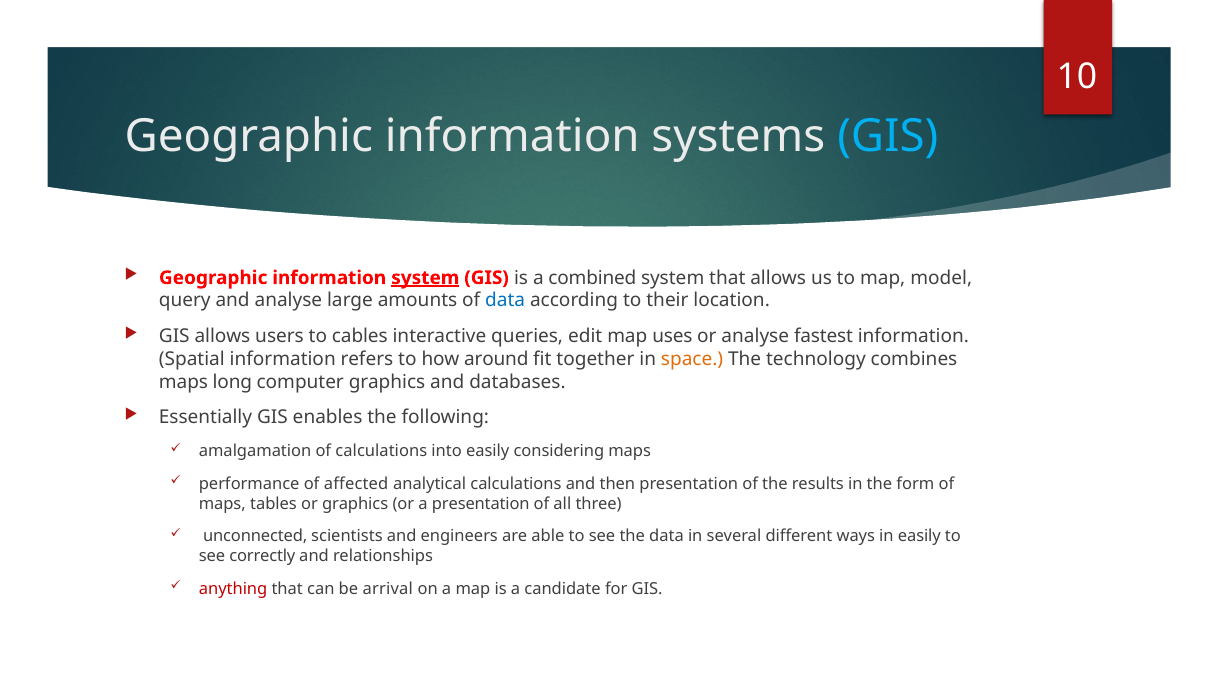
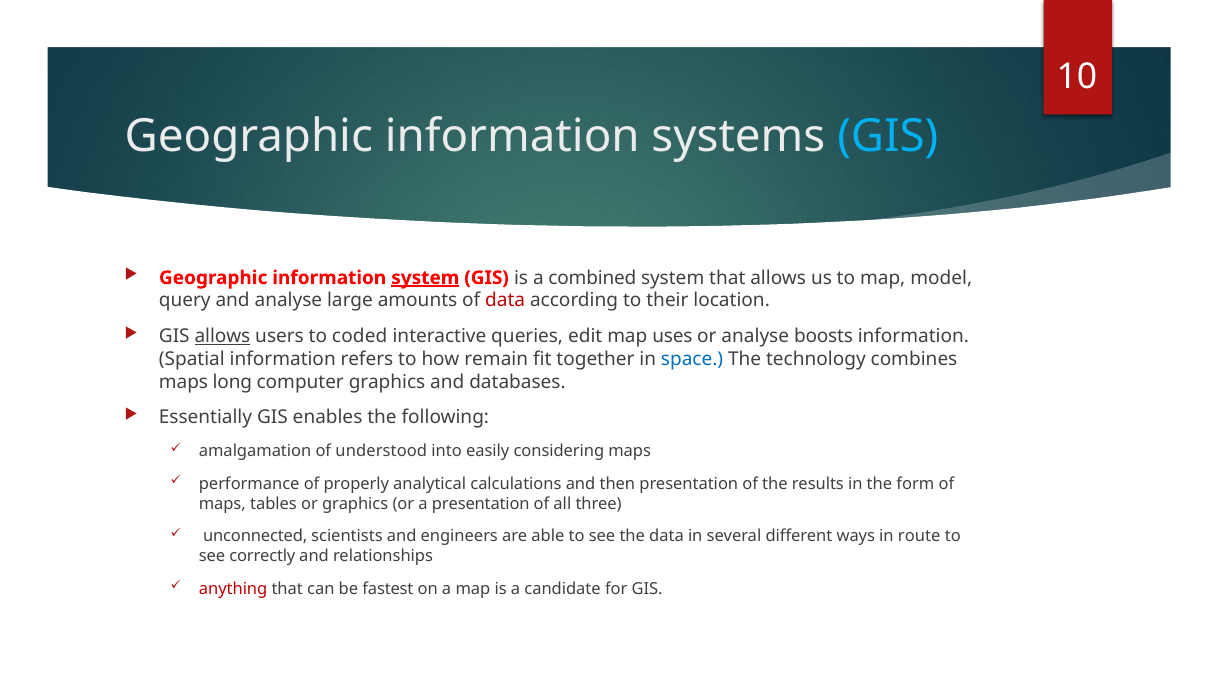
data colour: blue -> red (505, 300)
allows underline: none -> present (222, 336)
cables: cables -> coded (360, 336)
fastest: fastest -> boosts (823, 336)
around: around -> remain (496, 359)
space colour: orange -> blue (692, 359)
of calculations: calculations -> understood (381, 451)
affected: affected -> properly (356, 484)
in easily: easily -> route (919, 536)
arrival: arrival -> fastest (388, 588)
